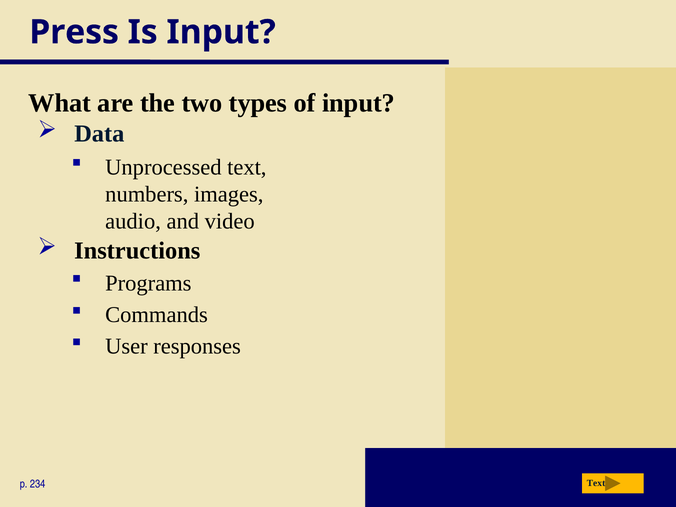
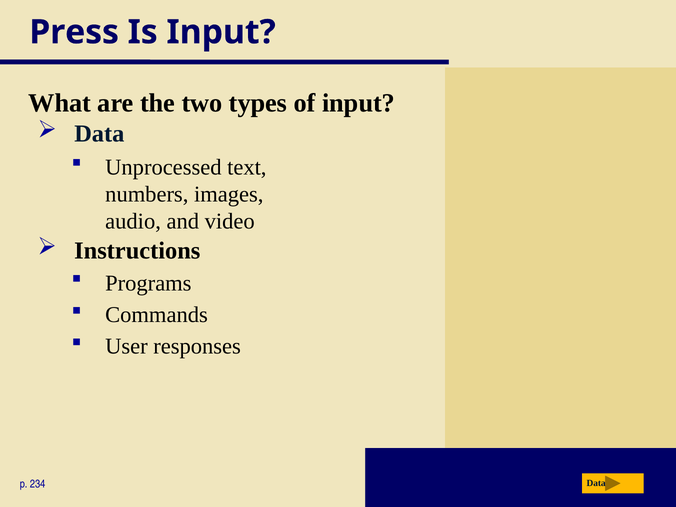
234 Text: Text -> Data (596, 483)
